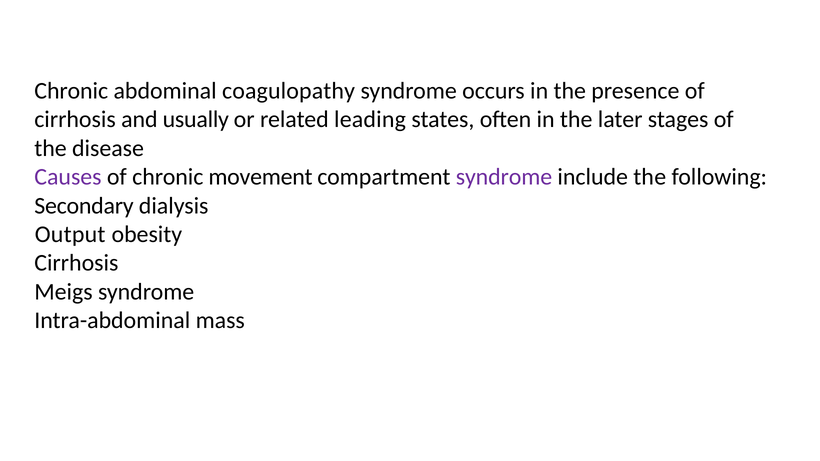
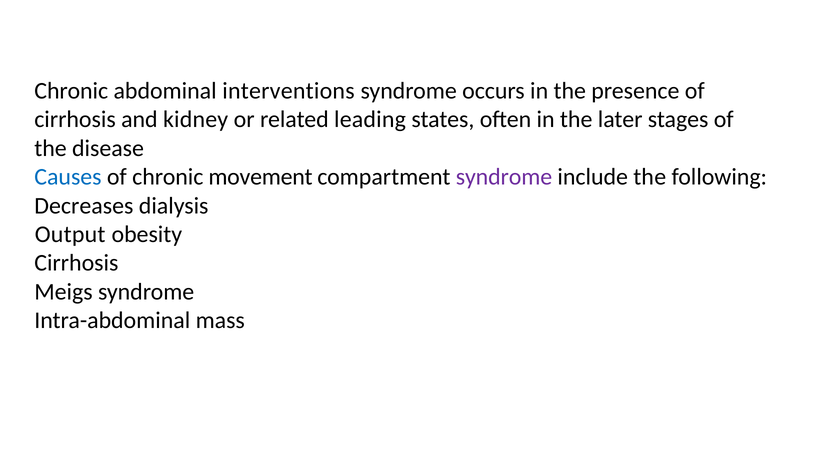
coagulopathy: coagulopathy -> interventions (288, 91)
usually: usually -> kidney (196, 120)
Causes colour: purple -> blue (68, 177)
Secondary: Secondary -> Decreases (84, 206)
